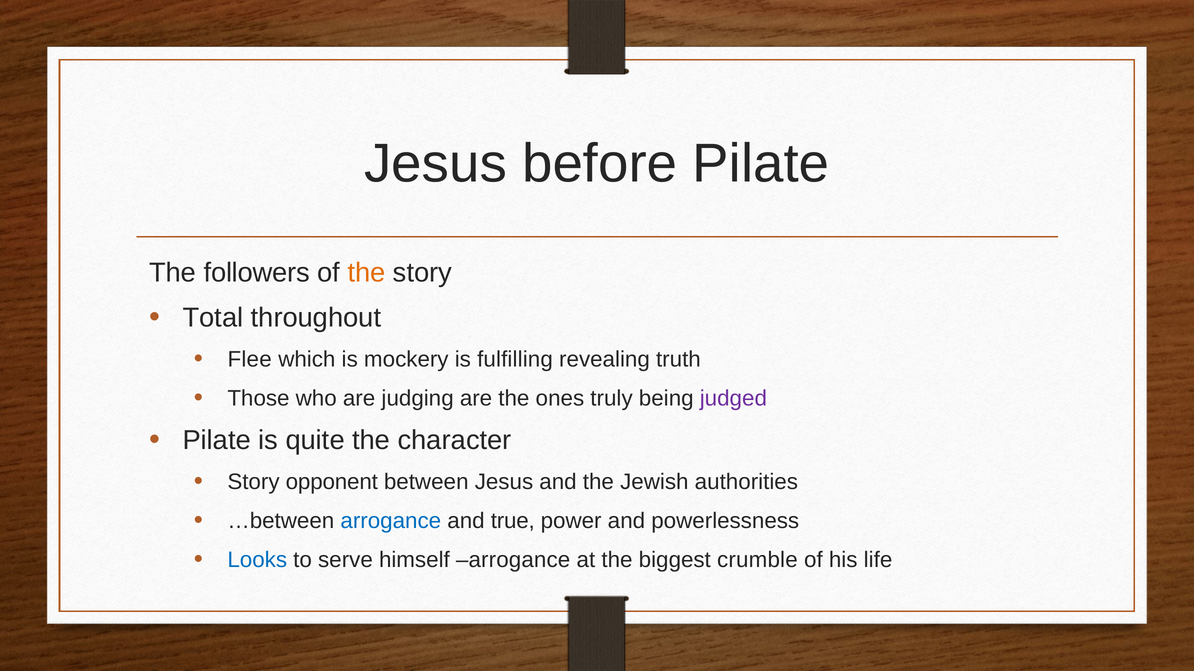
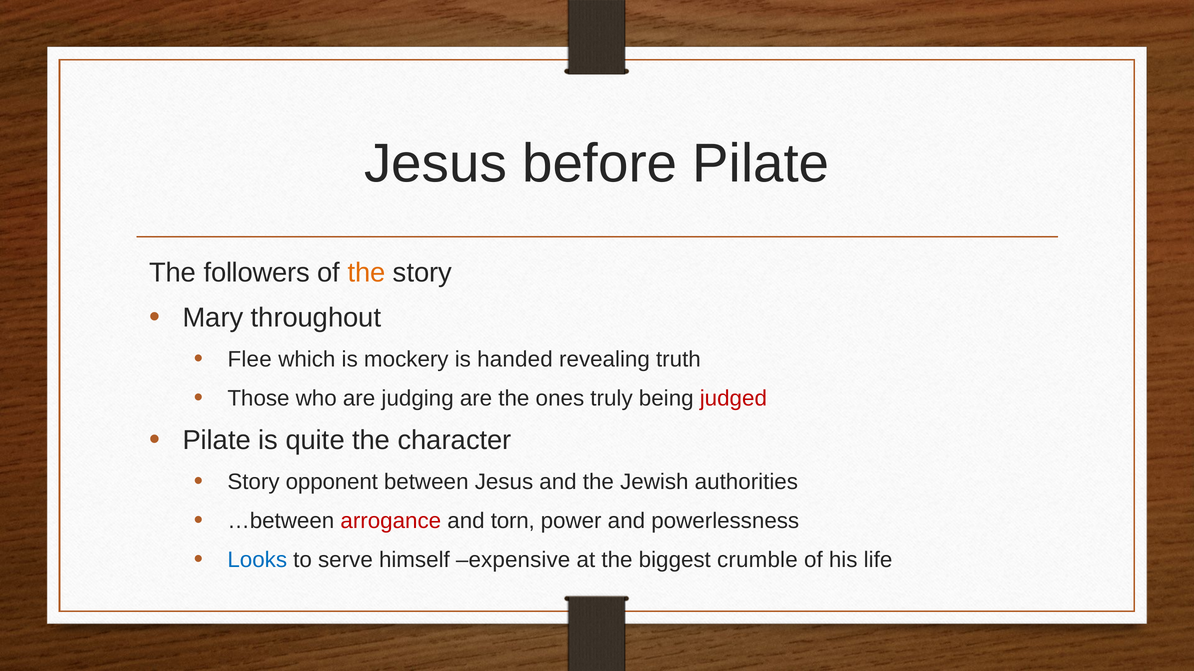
Total: Total -> Mary (213, 318)
fulfilling: fulfilling -> handed (515, 360)
judged colour: purple -> red (733, 399)
arrogance colour: blue -> red (391, 521)
true: true -> torn (513, 521)
himself arrogance: arrogance -> expensive (513, 560)
